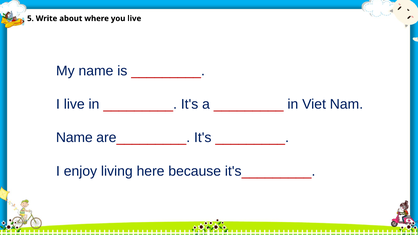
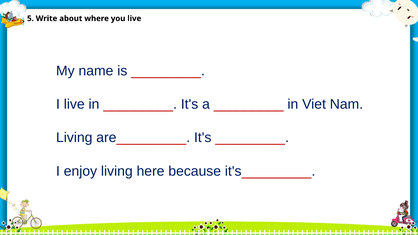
Name: Name -> Living (74, 138)
